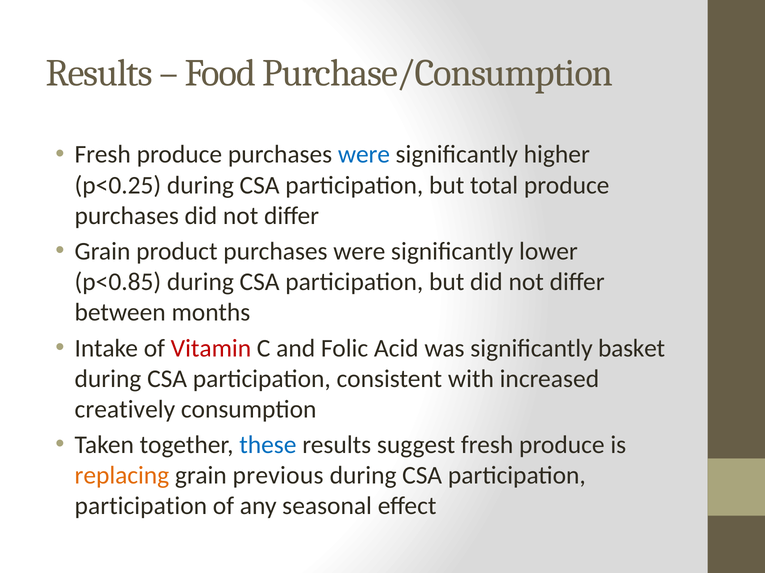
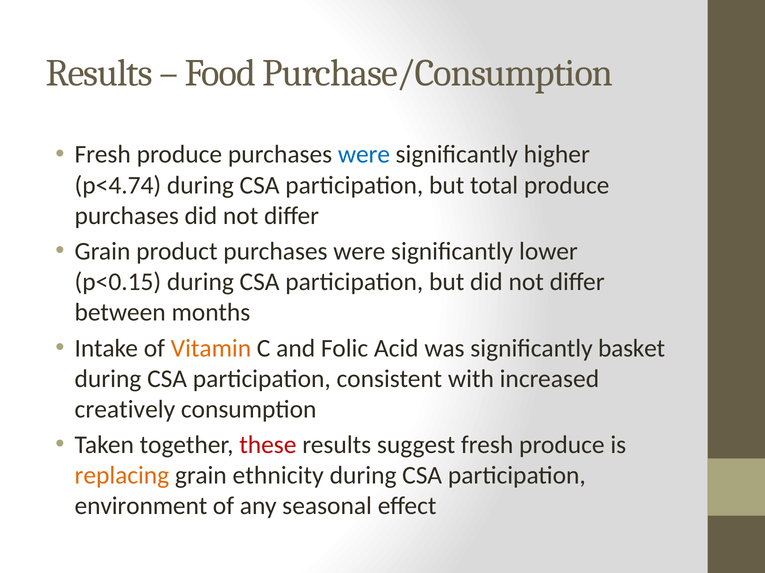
p<0.25: p<0.25 -> p<4.74 (118, 185)
p<0.85: p<0.85 -> p<0.15 (118, 282)
Vitamin colour: red -> orange (211, 349)
these colour: blue -> red (268, 445)
previous: previous -> ethnicity (278, 476)
participation: participation -> environment (141, 507)
